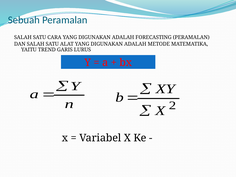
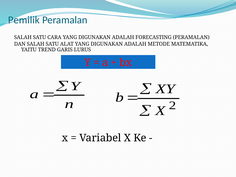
Sebuah: Sebuah -> Pemilik (24, 20)
